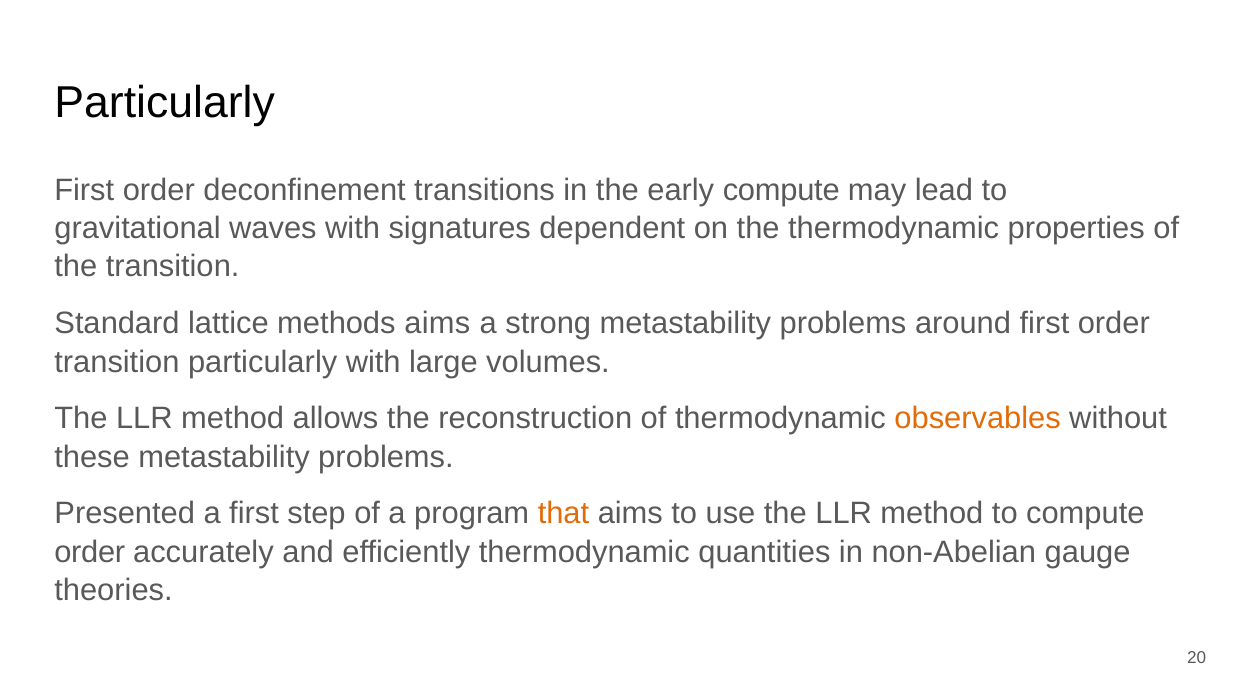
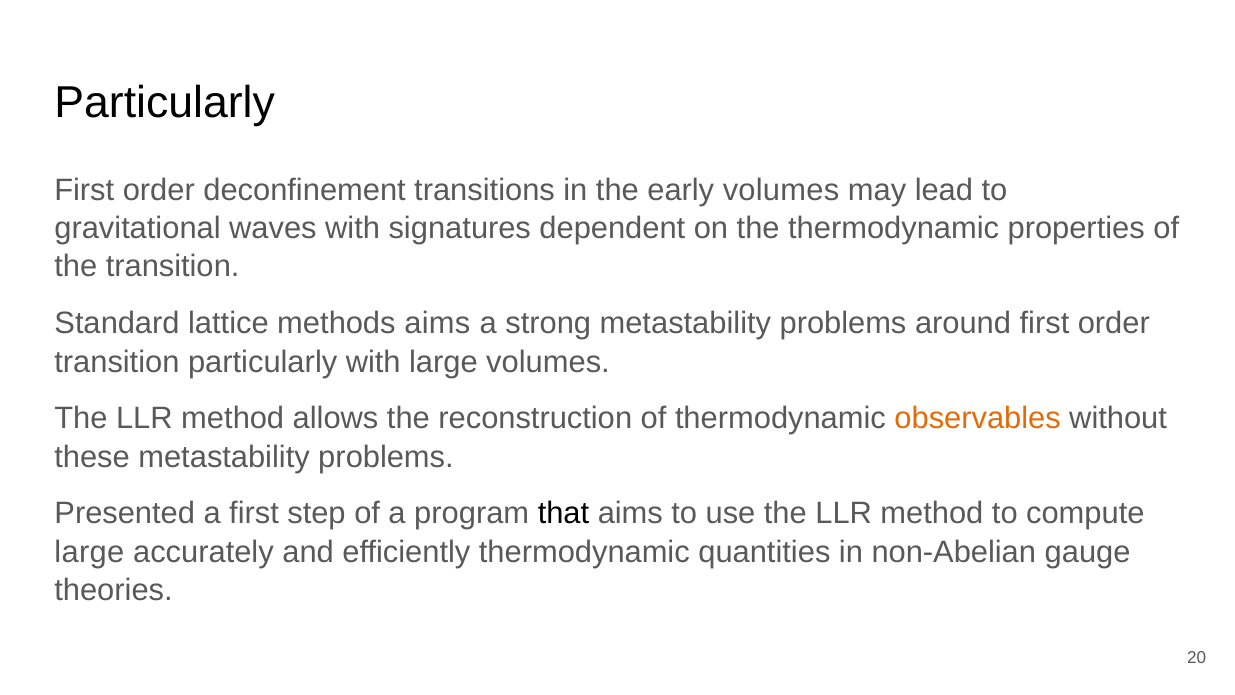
early compute: compute -> volumes (781, 190)
that colour: orange -> black (563, 514)
order: order -> large (89, 552)
